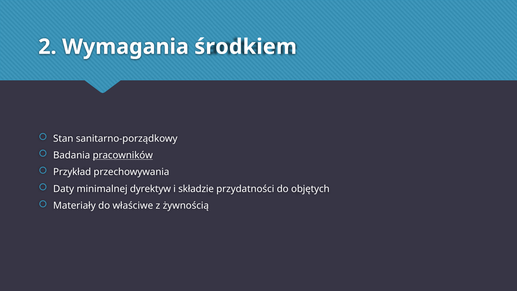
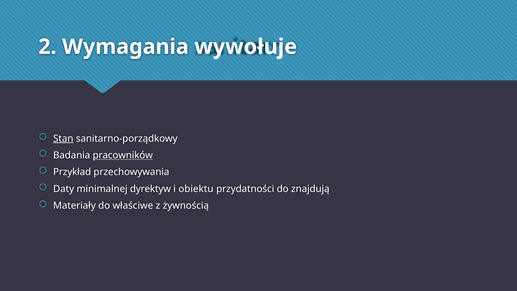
środkiem: środkiem -> wywołuje (246, 47)
Stan underline: none -> present (63, 138)
składzie: składzie -> obiektu (196, 189)
objętych: objętych -> znajdują (310, 189)
